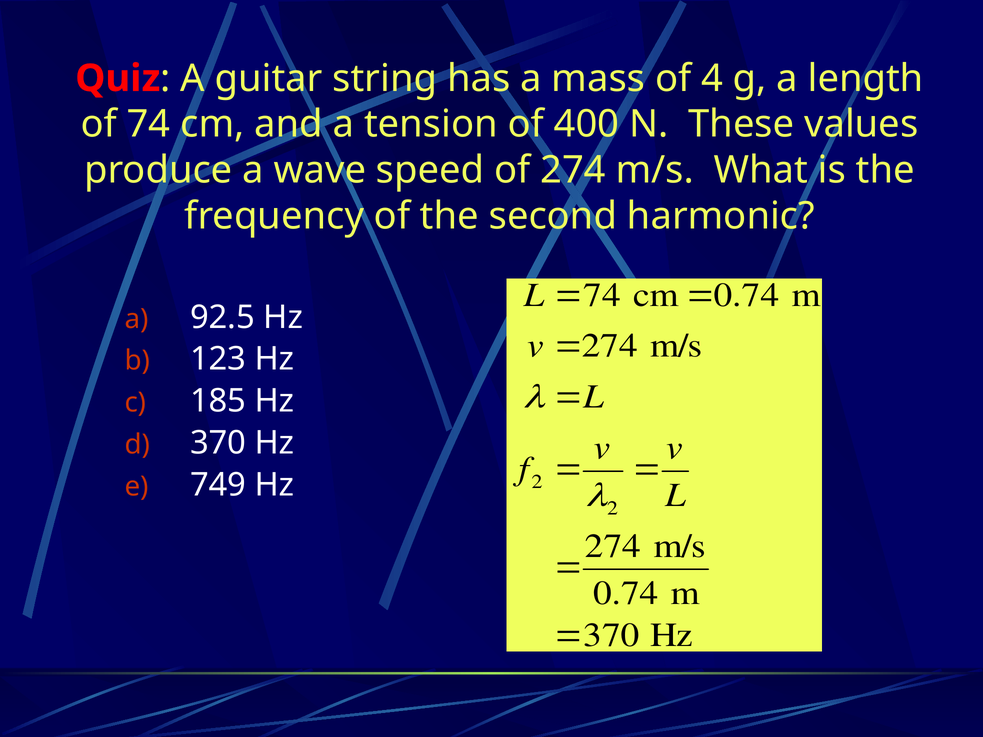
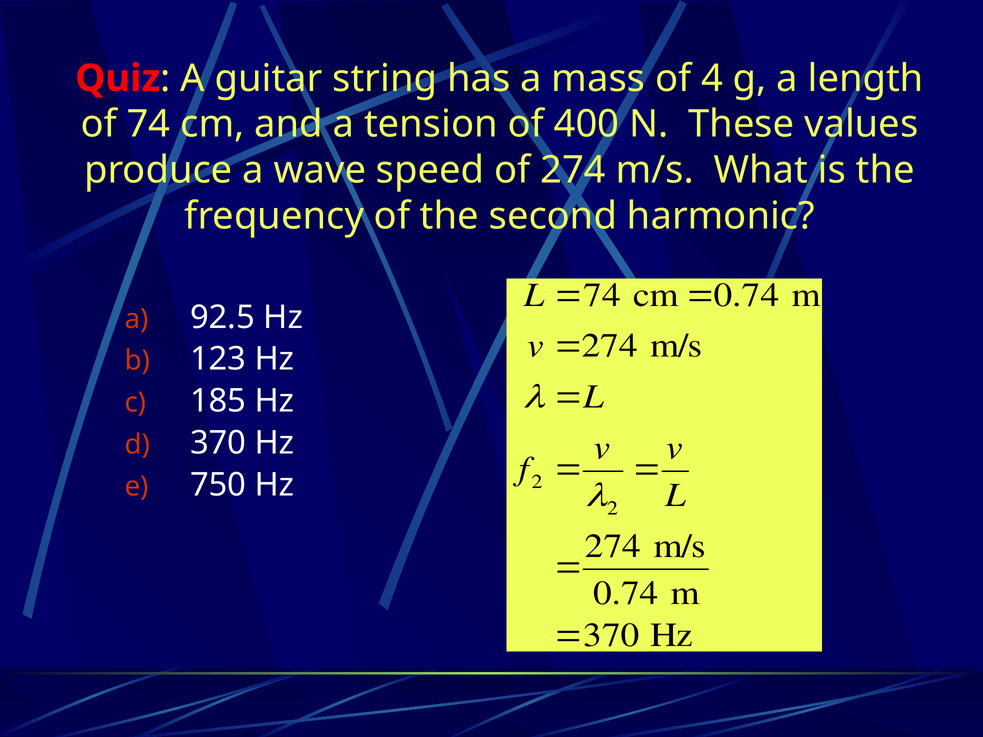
749: 749 -> 750 (218, 485)
